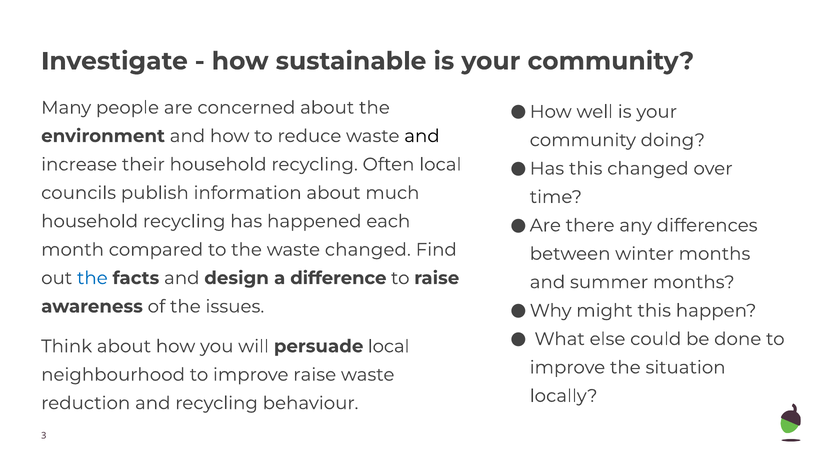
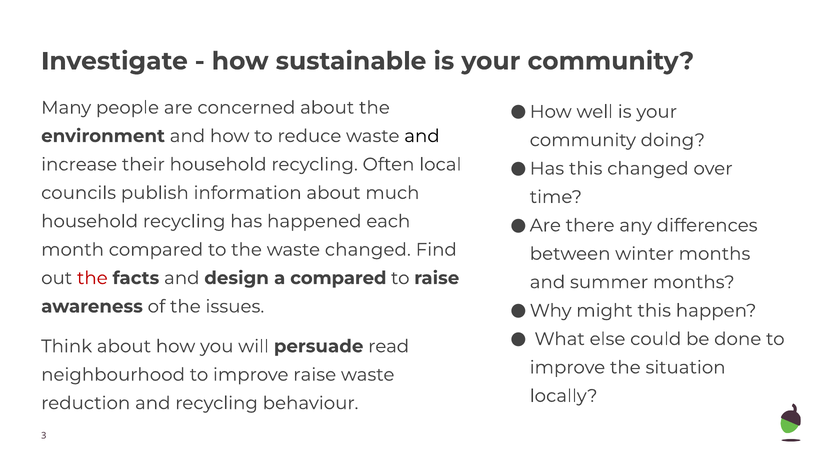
the colour: blue -> red (92, 278)
a difference: difference -> compared (338, 278)
persuade local: local -> read (389, 347)
